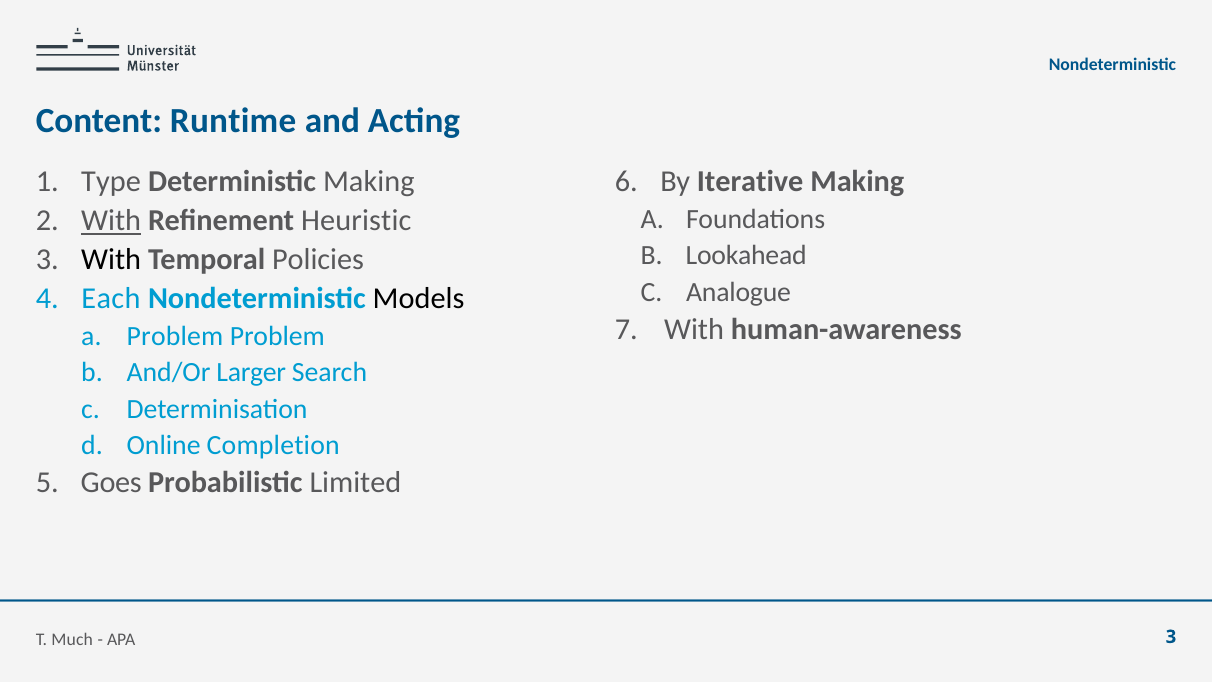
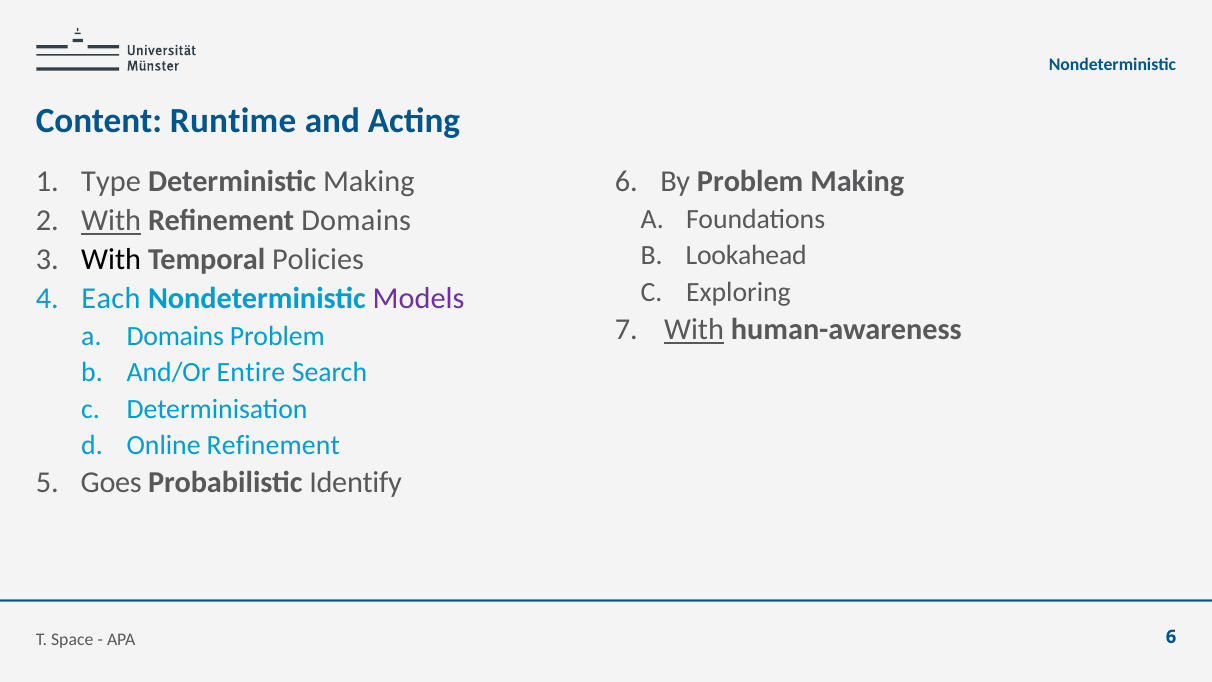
By Iterative: Iterative -> Problem (750, 182)
Refinement Heuristic: Heuristic -> Domains (356, 221)
Analogue: Analogue -> Exploring (738, 292)
Models colour: black -> purple (419, 299)
With underline: none -> present (694, 329)
Problem: Problem -> Domains (175, 336)
Larger: Larger -> Entire (251, 373)
Online Completion: Completion -> Refinement (273, 445)
Limited: Limited -> Identify (356, 483)
Much: Much -> Space (72, 640)
APA 3: 3 -> 6 (1171, 637)
